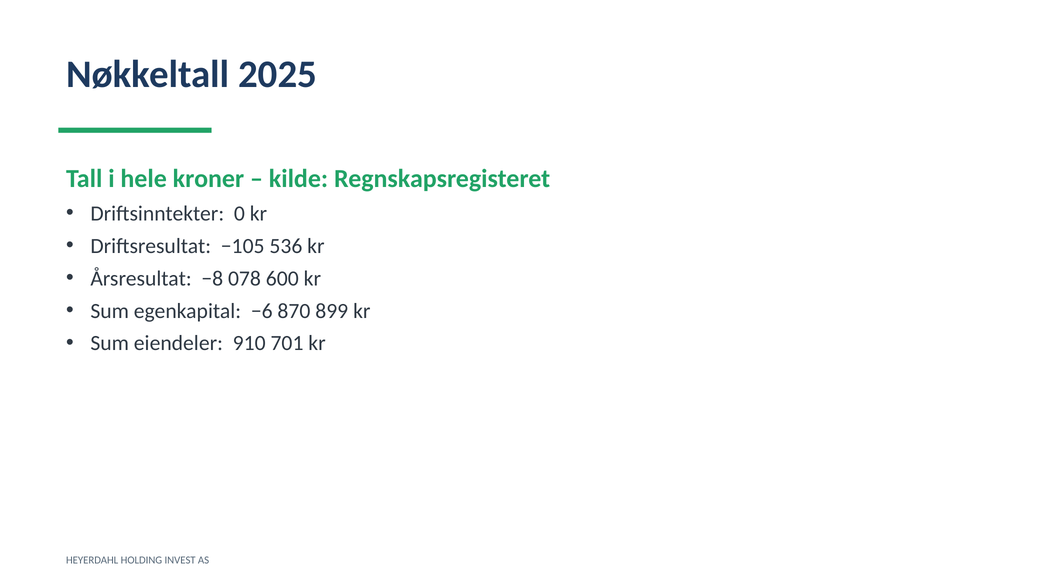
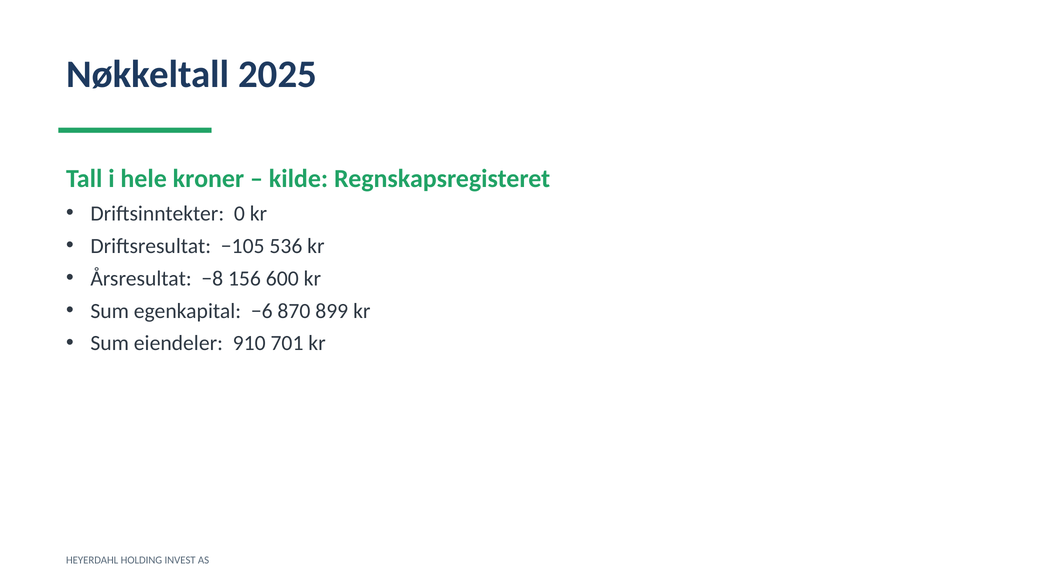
078: 078 -> 156 (244, 278)
